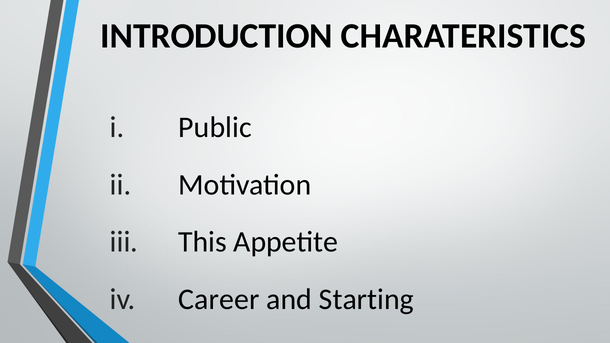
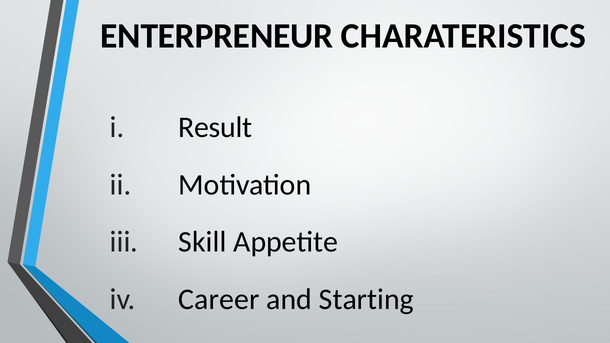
INTRODUCTION: INTRODUCTION -> ENTERPRENEUR (217, 36)
Public: Public -> Result (215, 127)
This: This -> Skill (202, 242)
